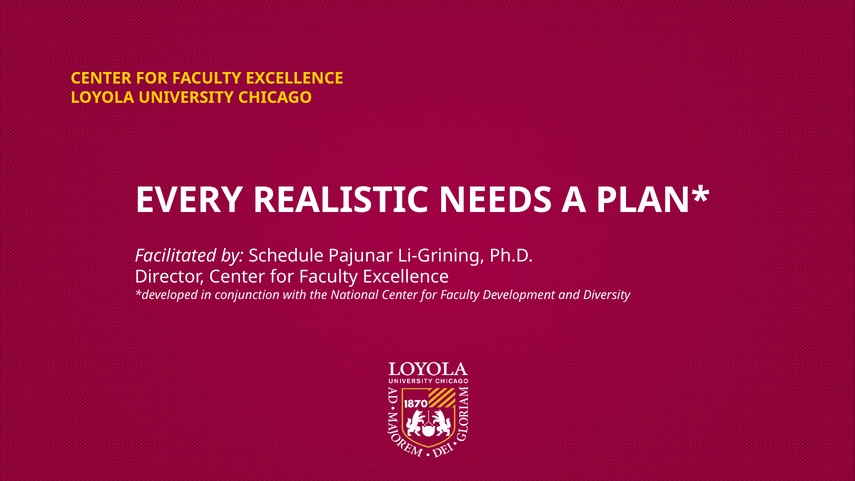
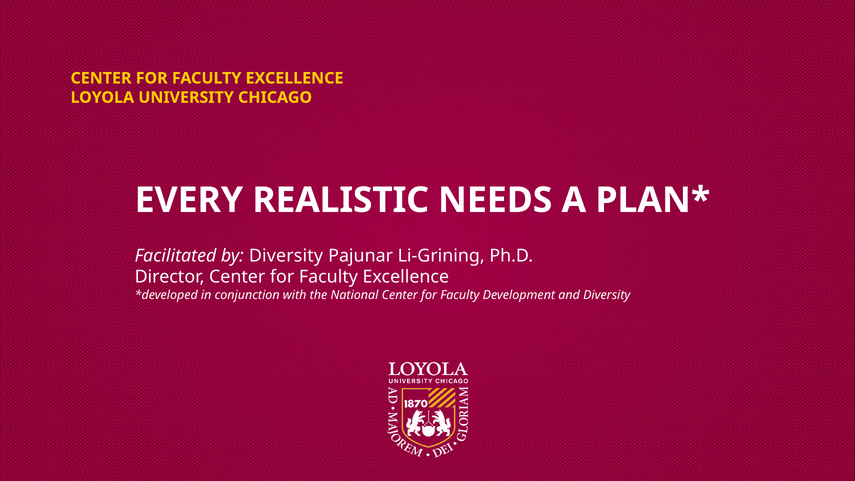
by Schedule: Schedule -> Diversity (286, 256)
